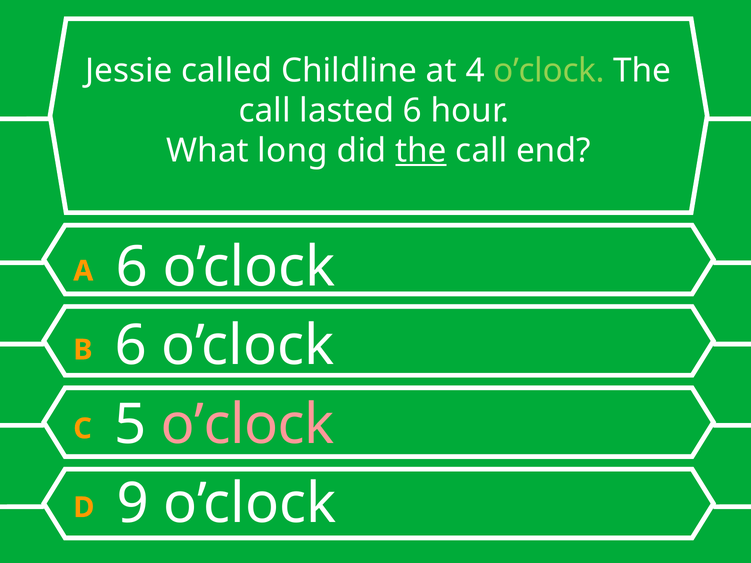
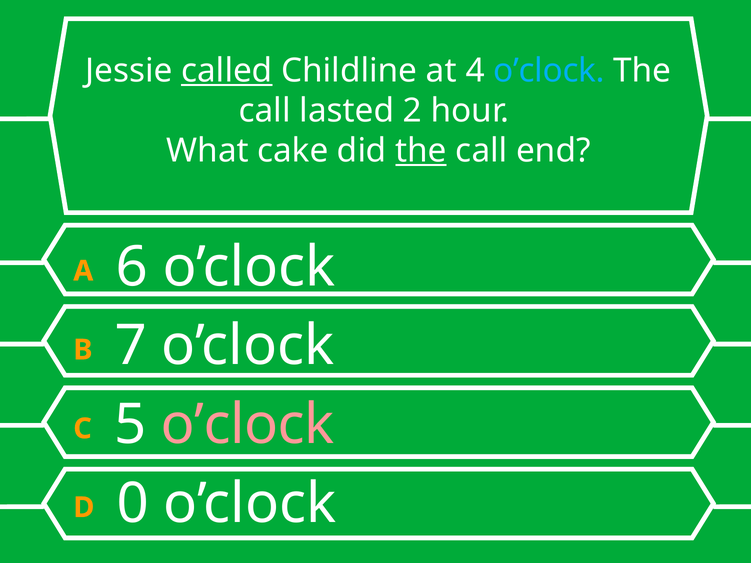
called underline: none -> present (227, 71)
o’clock colour: light green -> light blue (549, 71)
lasted 6: 6 -> 2 (412, 111)
long: long -> cake (293, 151)
B 6: 6 -> 7 (131, 346)
9: 9 -> 0 (133, 504)
